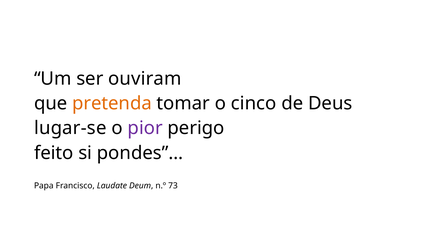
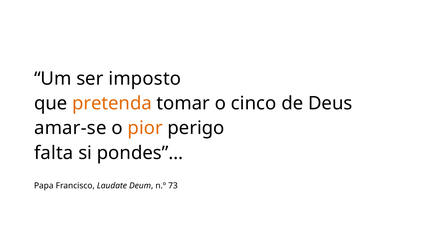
ouviram: ouviram -> imposto (145, 79)
lugar-se: lugar-se -> amar-se (70, 128)
pior colour: purple -> orange (145, 128)
feito: feito -> falta (54, 153)
